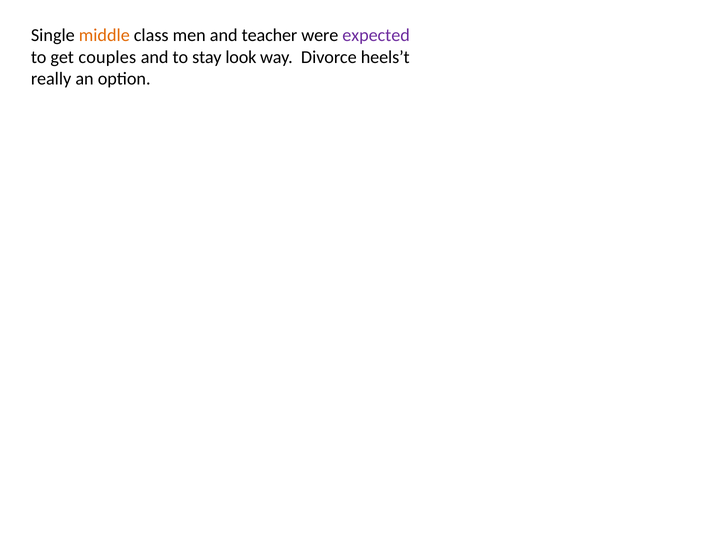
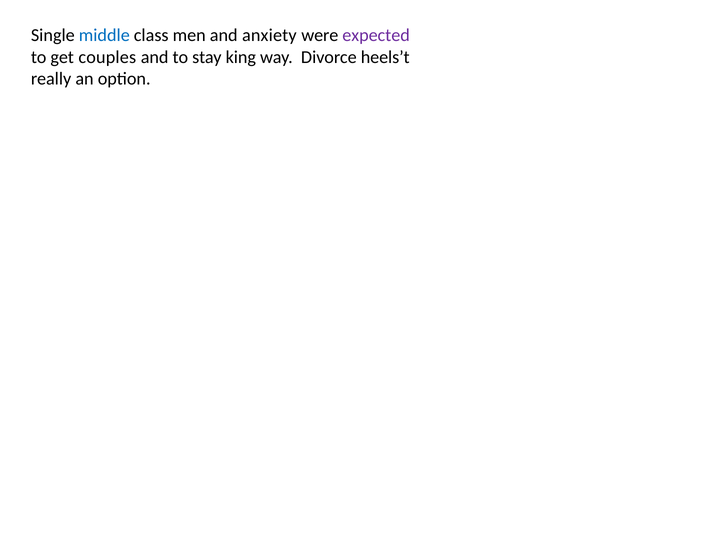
middle colour: orange -> blue (104, 35)
teacher: teacher -> anxiety (269, 35)
look: look -> king (241, 57)
